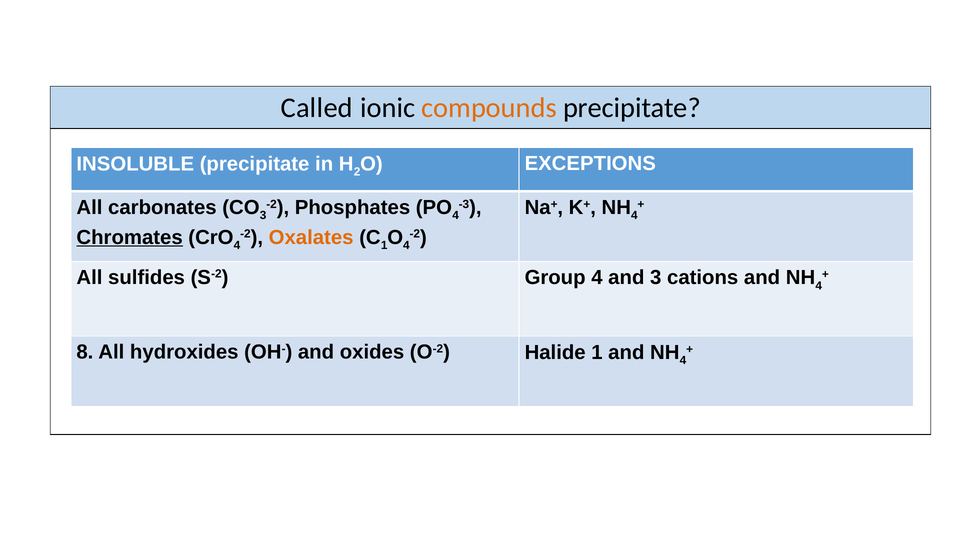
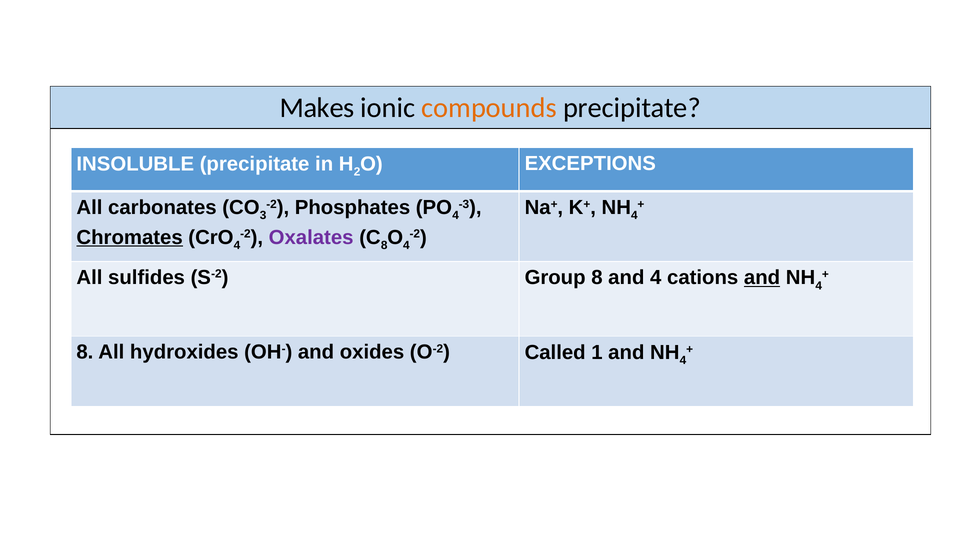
Called: Called -> Makes (317, 108)
Oxalates colour: orange -> purple (311, 237)
1: 1 -> 8 (384, 245)
Group 4: 4 -> 8 (597, 278)
and 3: 3 -> 4 (656, 278)
and underline: none -> present (762, 278)
Halide: Halide -> Called (555, 353)
